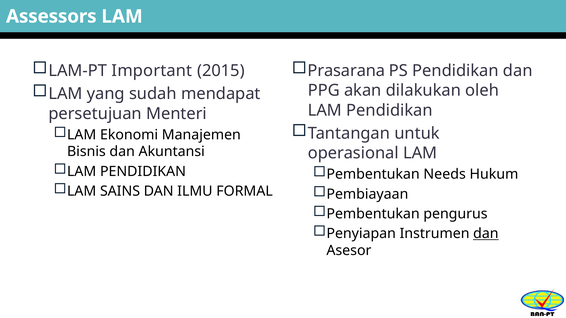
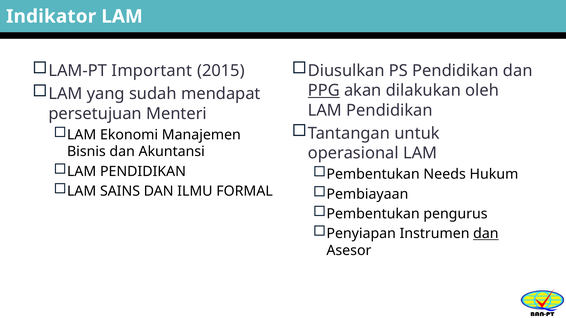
Assessors: Assessors -> Indikator (51, 16)
Prasarana: Prasarana -> Diusulkan (346, 71)
PPG underline: none -> present (324, 91)
